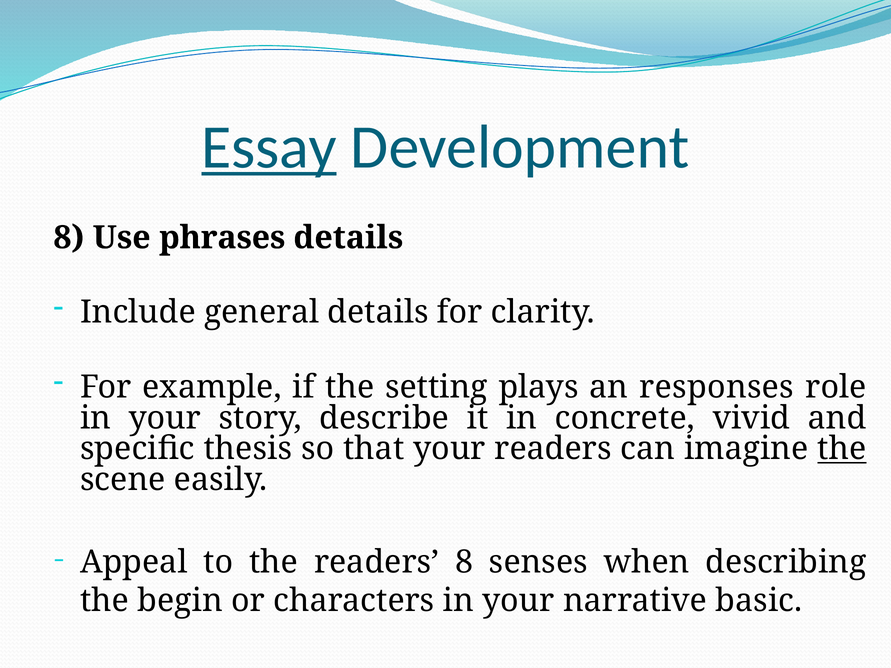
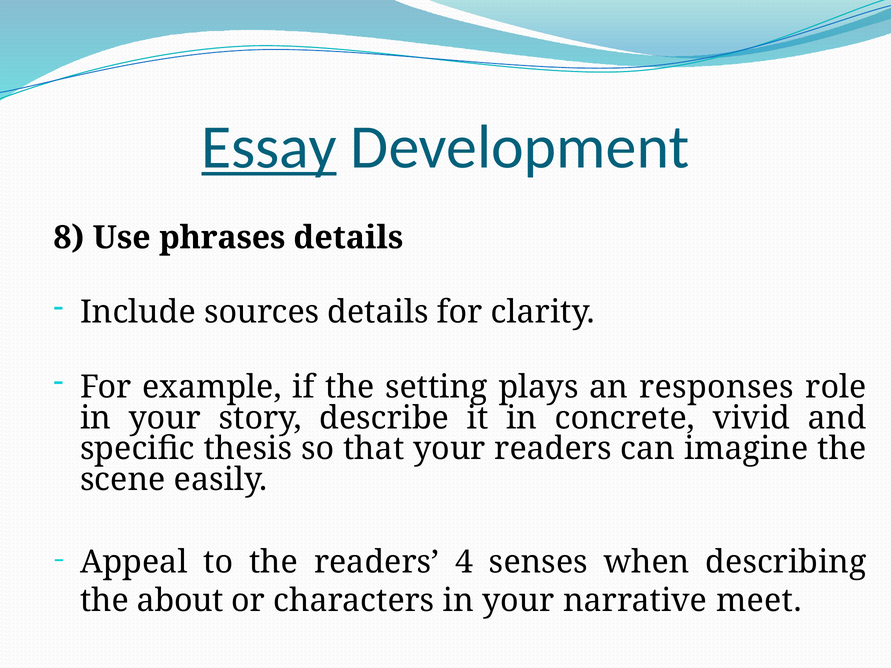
general: general -> sources (262, 312)
the underline: present -> none (842, 449)
readers 8: 8 -> 4 (464, 562)
begin: begin -> about (180, 601)
basic: basic -> meet (759, 601)
